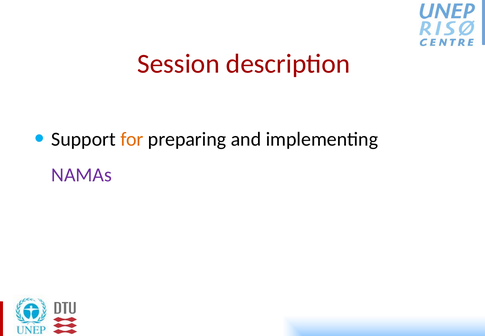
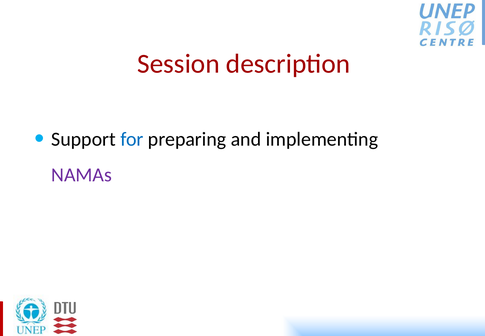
for colour: orange -> blue (132, 139)
